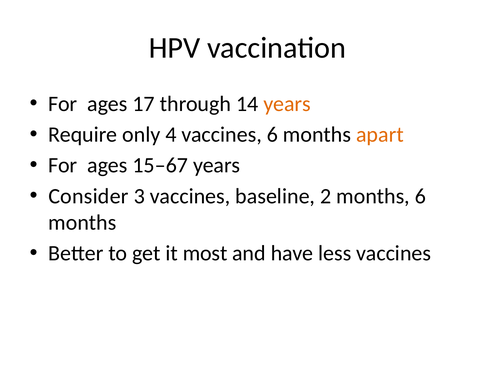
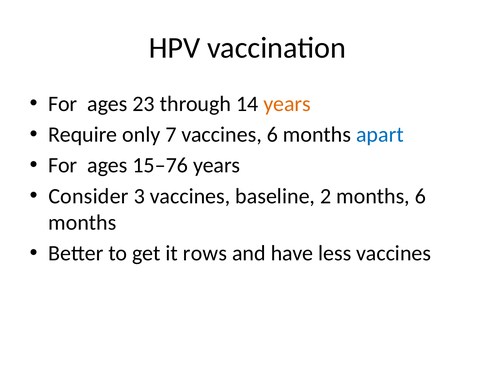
17: 17 -> 23 (144, 104)
4: 4 -> 7 (171, 135)
apart colour: orange -> blue (380, 135)
15–67: 15–67 -> 15–76 (160, 165)
most: most -> rows (205, 253)
